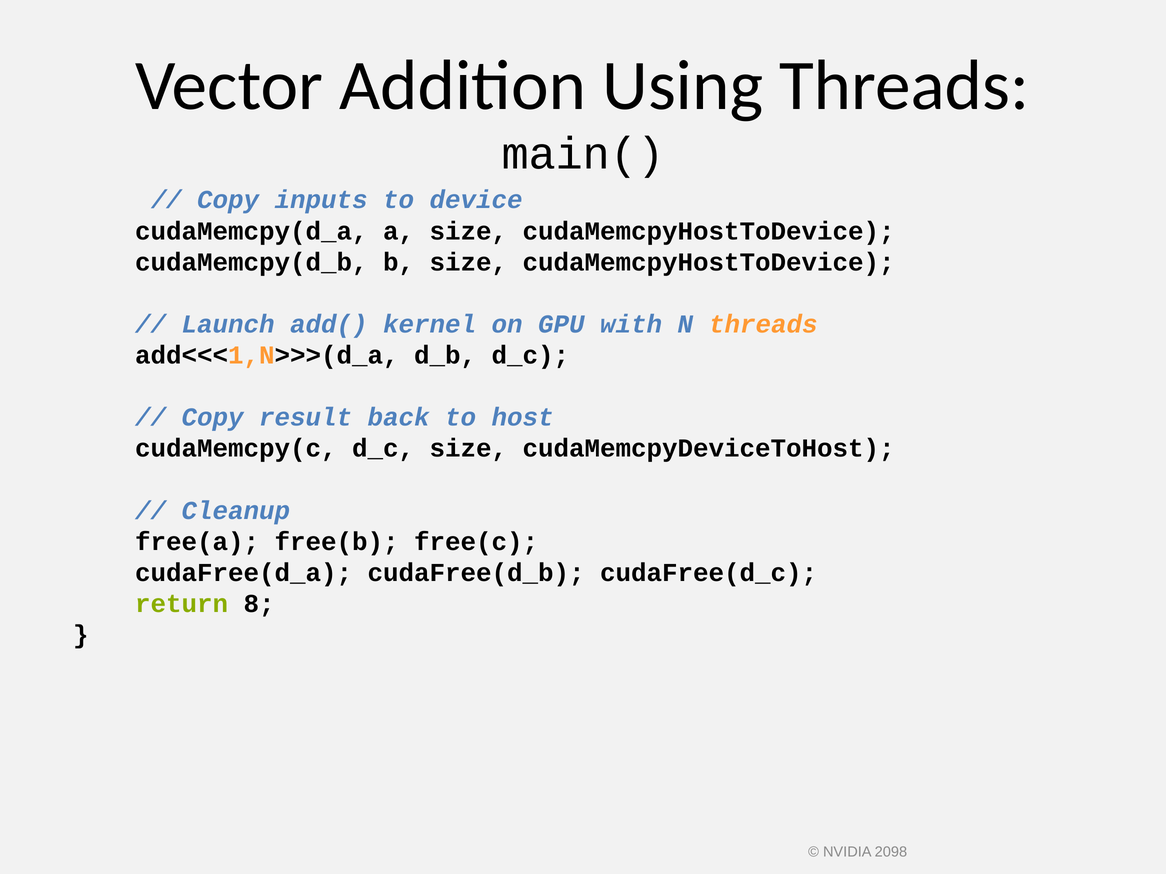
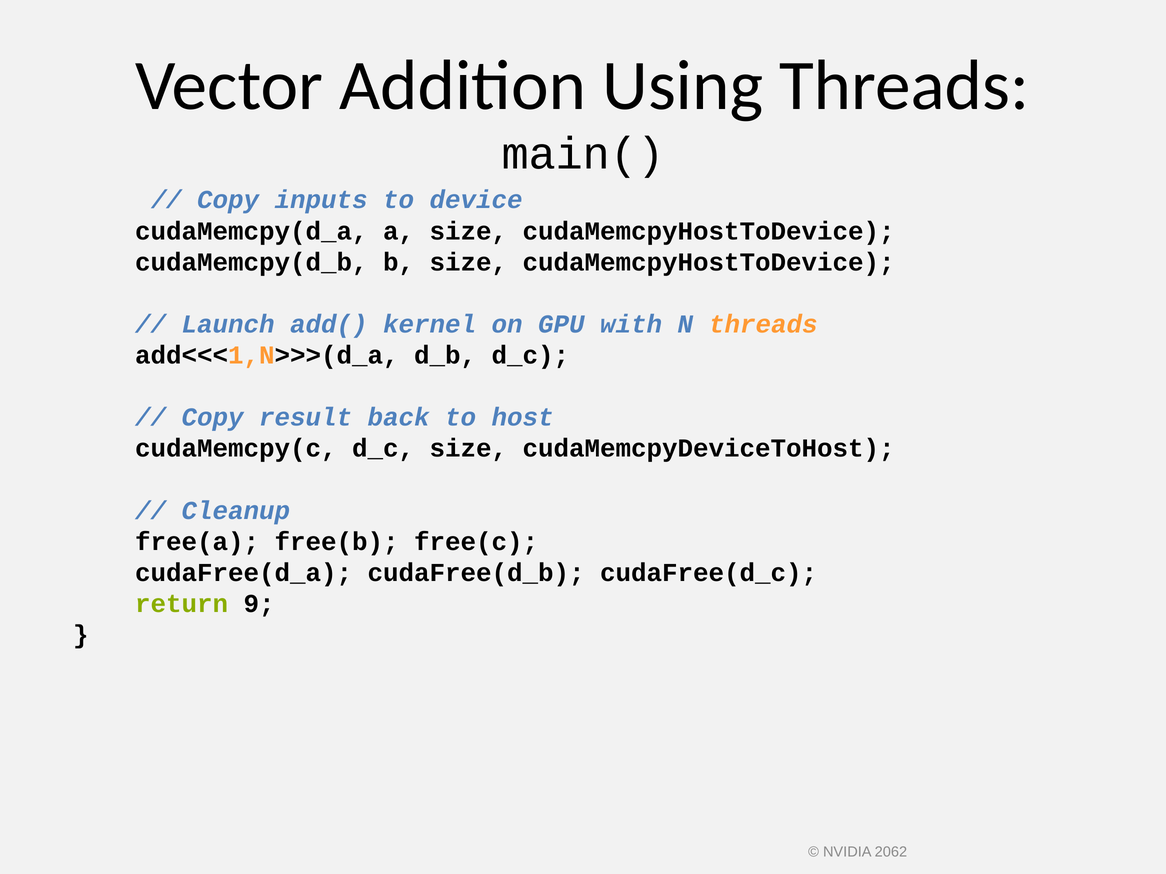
8: 8 -> 9 (259, 604)
2098: 2098 -> 2062 (891, 852)
